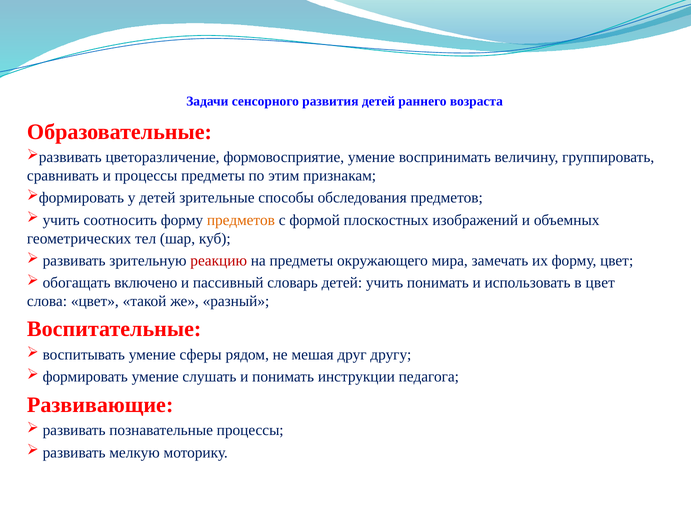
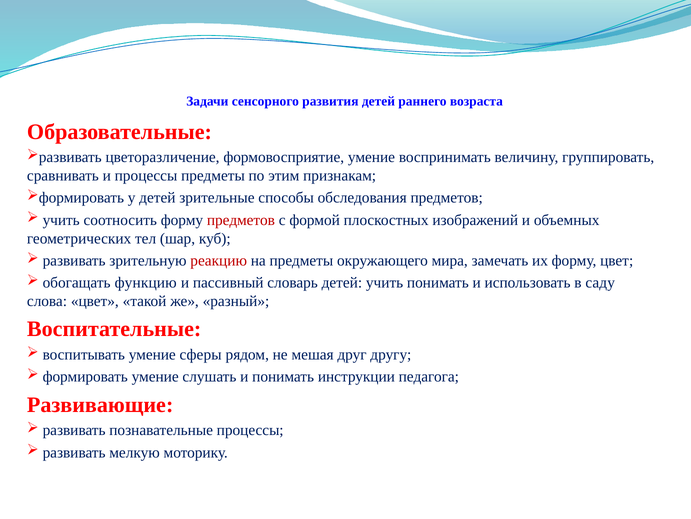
предметов colour: orange -> red (241, 220)
включено: включено -> функцию (146, 282)
в цвет: цвет -> саду (600, 282)
